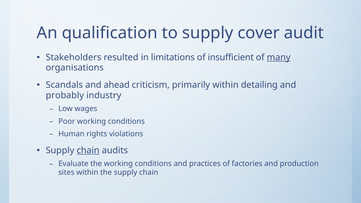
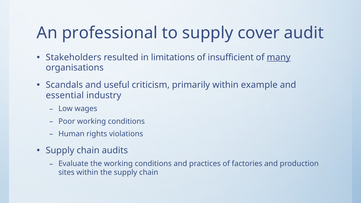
qualification: qualification -> professional (110, 33)
ahead: ahead -> useful (117, 85)
detailing: detailing -> example (259, 85)
probably: probably -> essential (65, 95)
chain underline: present -> none (88, 150)
